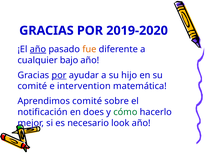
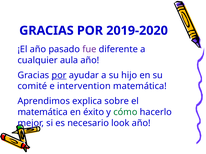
año underline: present -> none (38, 49)
fue colour: orange -> purple (89, 49)
bajo: bajo -> aula (69, 60)
Aprendimos comité: comité -> explica (87, 101)
notificación: notificación -> matemática (43, 112)
does: does -> éxito (94, 112)
